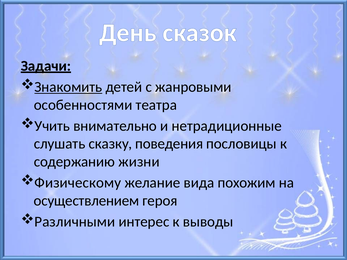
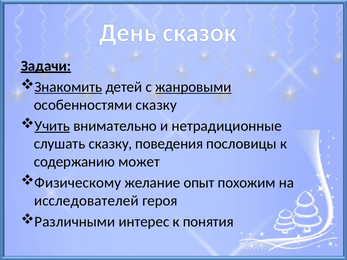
жанровыми underline: none -> present (193, 87)
особенностями театра: театра -> сказку (156, 105)
Учить underline: none -> present (52, 126)
жизни: жизни -> может (139, 162)
вида: вида -> опыт (199, 183)
осуществлением: осуществлением -> исследователей (86, 201)
выводы: выводы -> понятия (208, 222)
